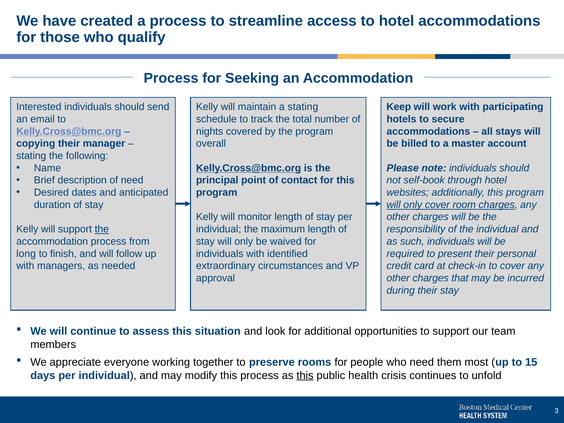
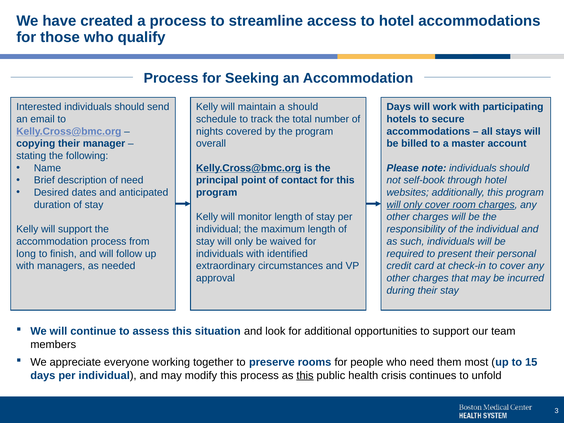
a stating: stating -> should (303, 107)
Keep: Keep -> Days (399, 107)
the underline: present -> none (102, 229)
